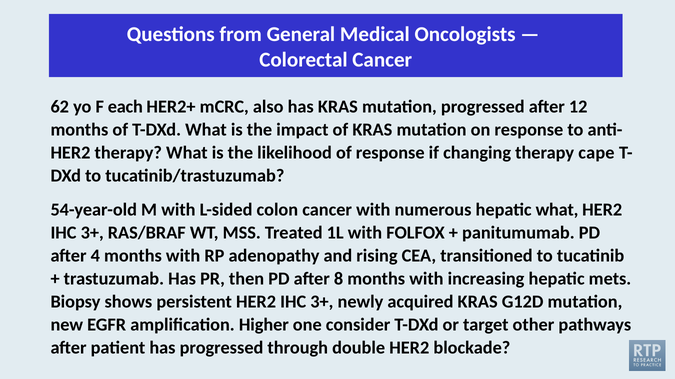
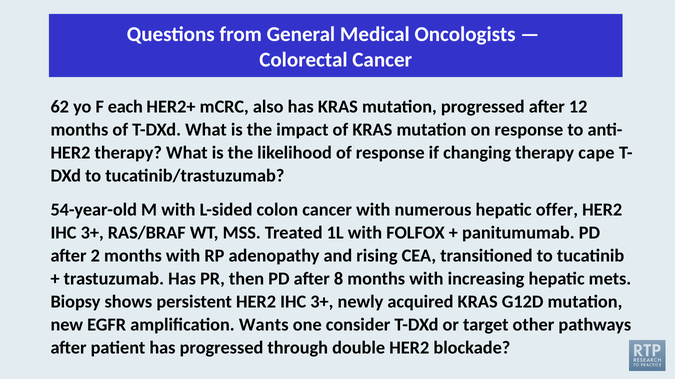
hepatic what: what -> offer (557, 210)
4: 4 -> 2 (95, 256)
Higher: Higher -> Wants (264, 325)
